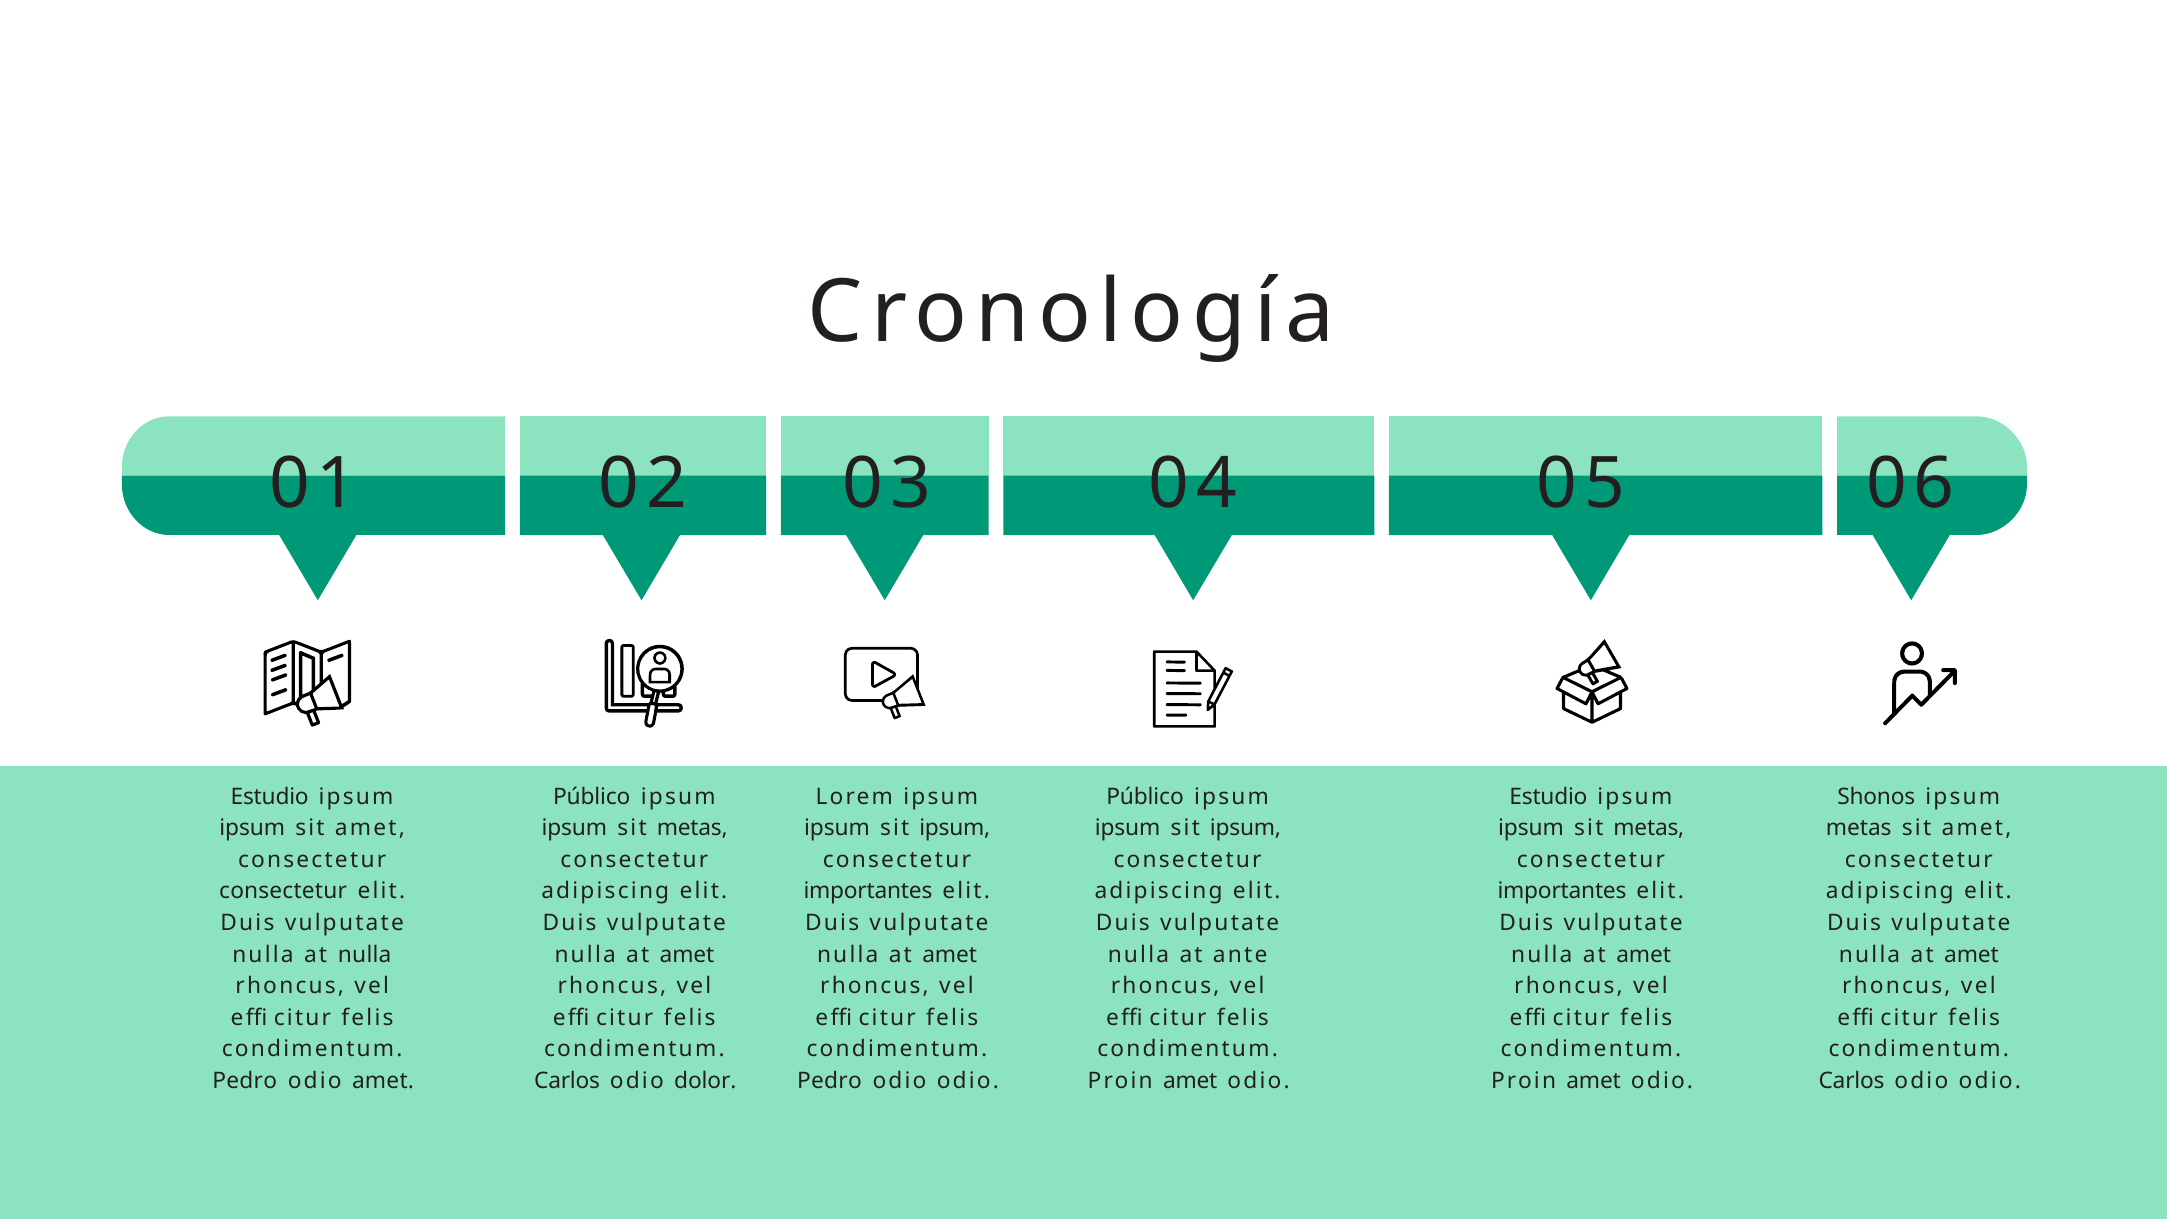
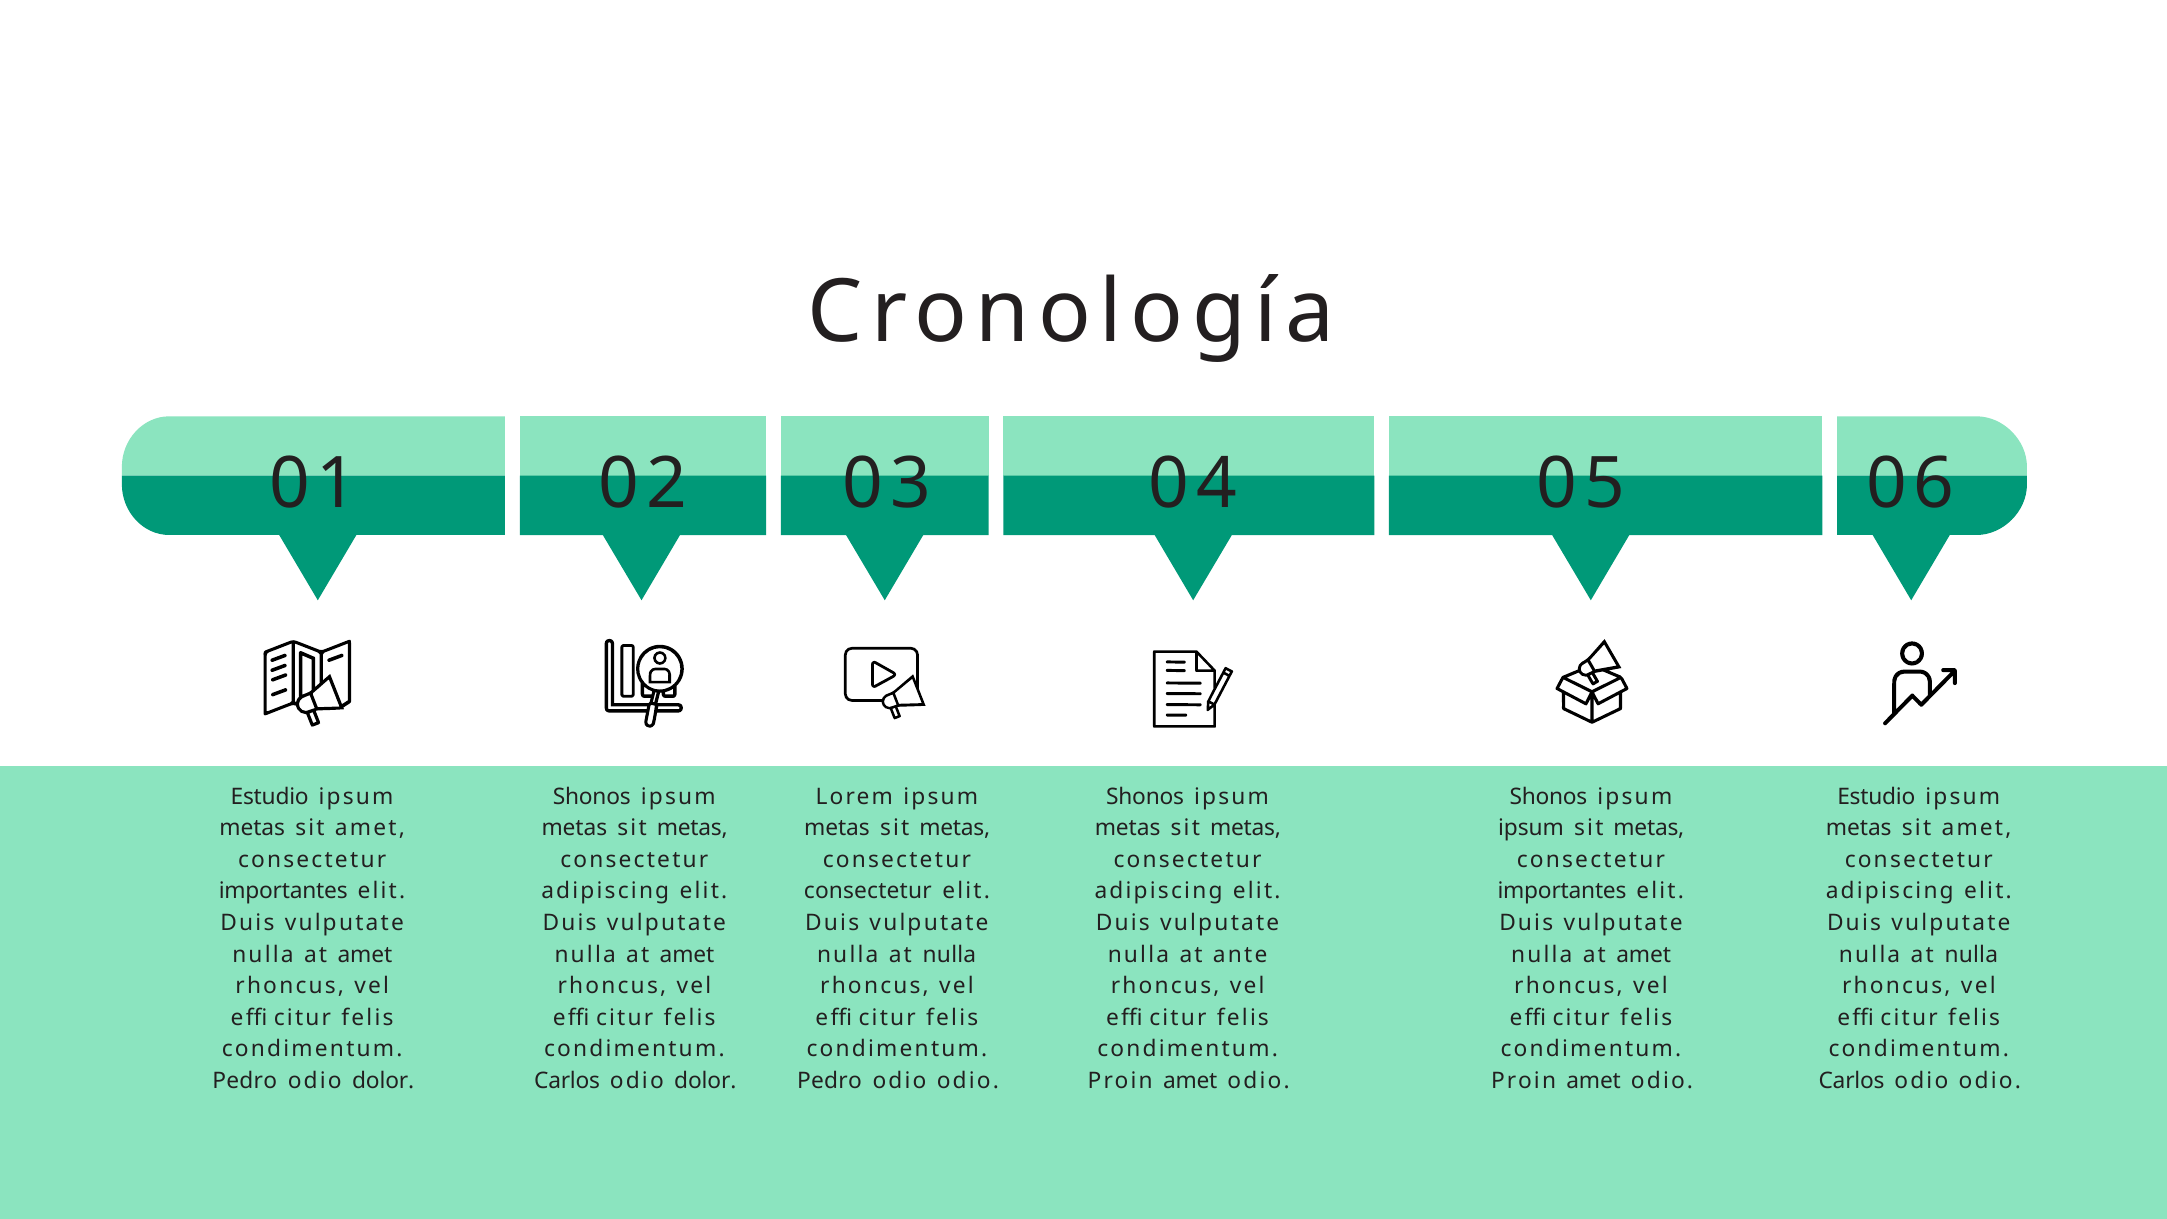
Público: Público -> Shonos (592, 797)
Público: Público -> Shonos (1145, 797)
Estudio: Estudio -> Shonos (1548, 797)
Shonos: Shonos -> Estudio (1876, 797)
ipsum: ipsum -> metas (252, 828)
ipsum: ipsum -> metas (574, 828)
ipsum: ipsum -> metas (837, 828)
ipsum: ipsum -> metas (955, 828)
ipsum: ipsum -> metas (1128, 828)
ipsum: ipsum -> metas (1245, 828)
consectetur: consectetur -> importantes (283, 891)
importantes: importantes -> consectetur (868, 891)
nulla: nulla -> amet (365, 954)
amet: amet -> nulla (949, 954)
amet: amet -> nulla (1971, 954)
amet: amet -> dolor (383, 1081)
